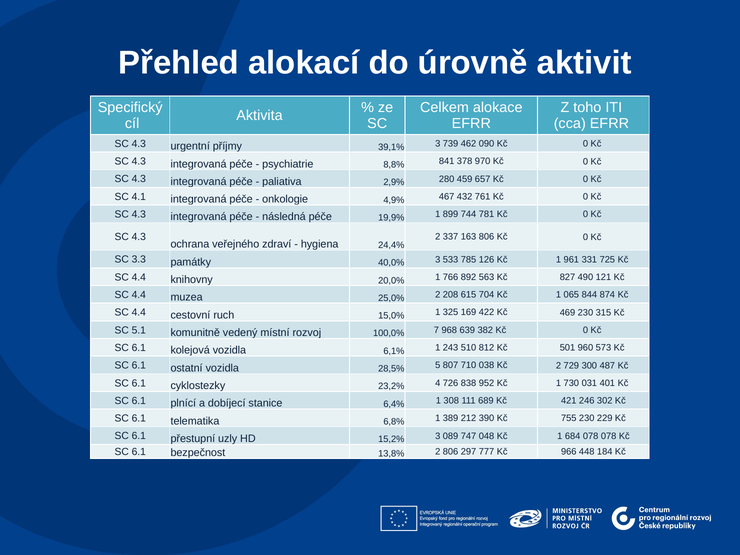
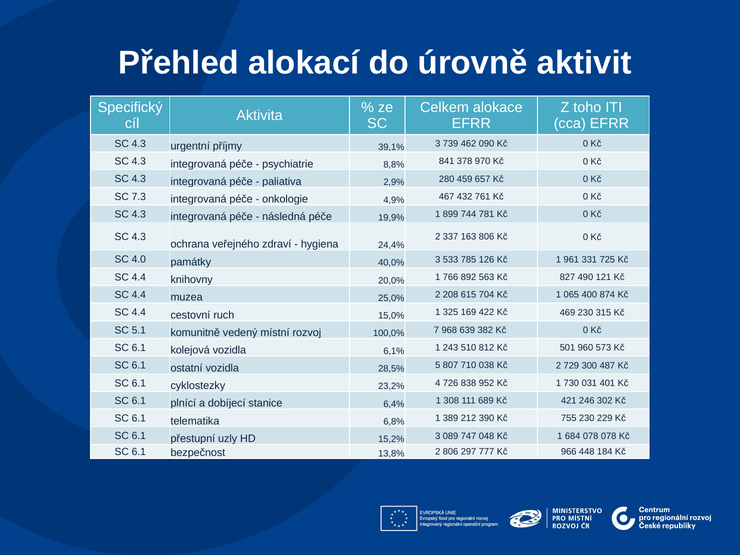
4.1: 4.1 -> 7.3 (139, 197)
3.3: 3.3 -> 4.0 (139, 260)
844: 844 -> 400 (589, 295)
